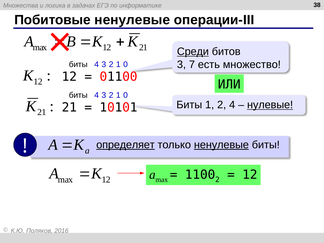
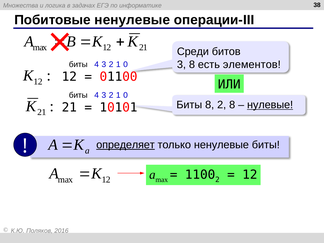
Среди underline: present -> none (193, 52)
3 7: 7 -> 8 (192, 65)
множество: множество -> элементов (252, 65)
Биты 1: 1 -> 8 (210, 105)
2 4: 4 -> 8 (232, 105)
ненулевые underline: present -> none (221, 145)
